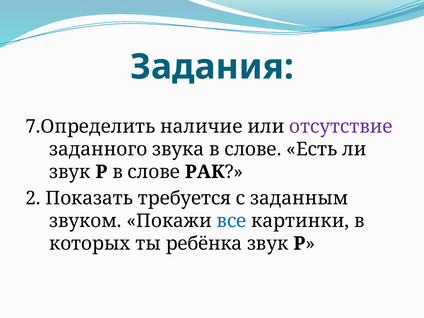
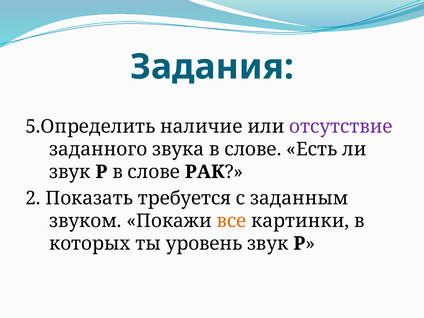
7.Определить: 7.Определить -> 5.Определить (90, 127)
все colour: blue -> orange (232, 221)
ребёнка: ребёнка -> уровень (204, 243)
